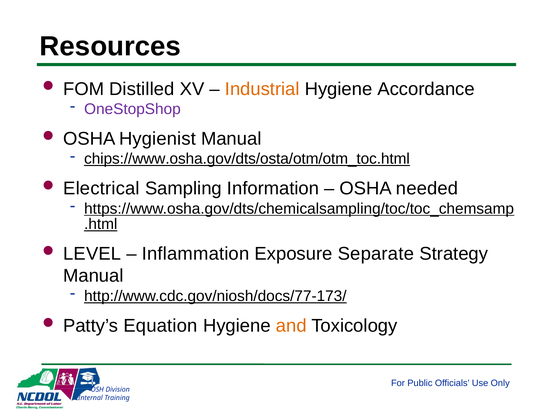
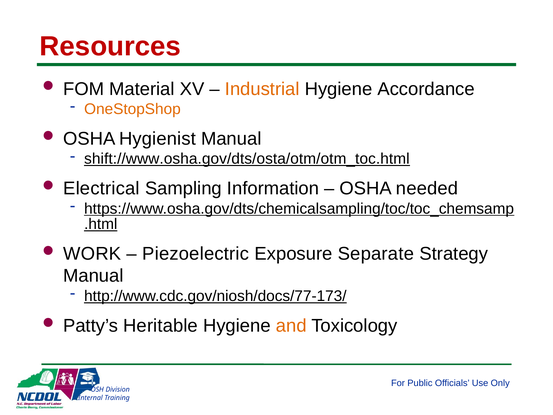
Resources colour: black -> red (110, 46)
Distilled: Distilled -> Material (142, 89)
OneStopShop colour: purple -> orange (132, 109)
chips://www.osha.gov/dts/osta/otm/otm_toc.html: chips://www.osha.gov/dts/osta/otm/otm_toc.html -> shift://www.osha.gov/dts/osta/otm/otm_toc.html (247, 159)
LEVEL: LEVEL -> WORK (92, 254)
Inflammation: Inflammation -> Piezoelectric (196, 254)
Equation: Equation -> Heritable (161, 326)
